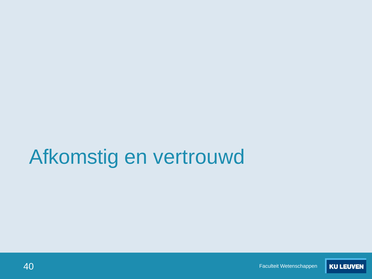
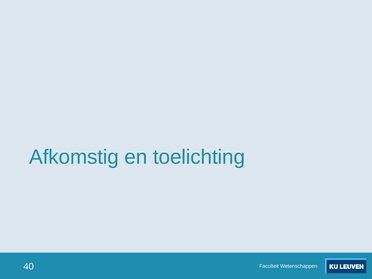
vertrouwd: vertrouwd -> toelichting (199, 157)
